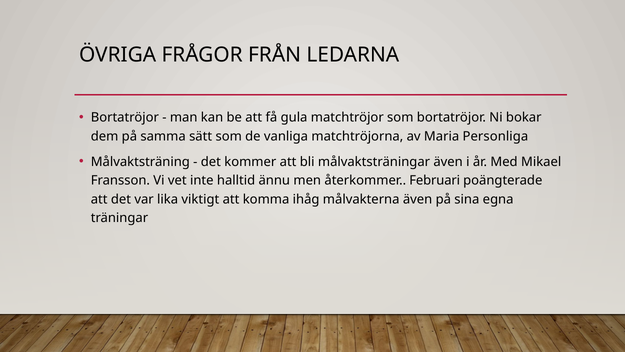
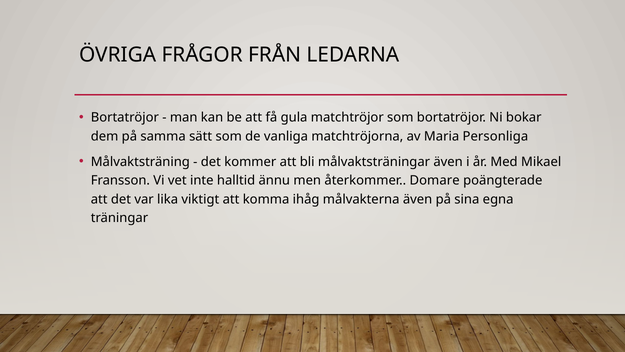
Februari: Februari -> Domare (435, 180)
